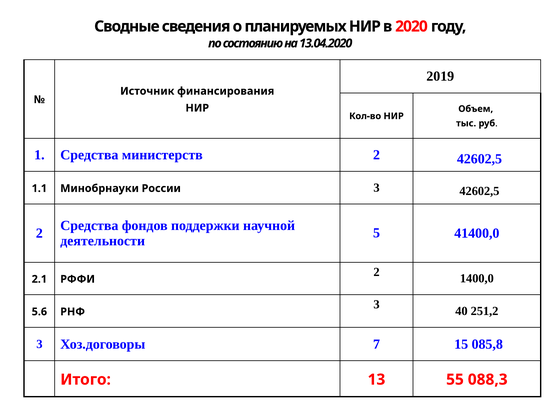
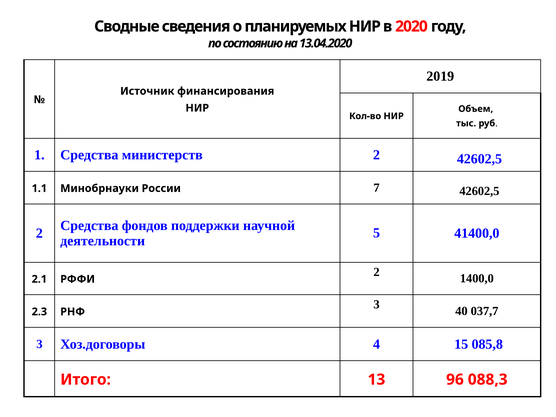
России 3: 3 -> 7 (377, 188)
251,2: 251,2 -> 037,7 (485, 311)
5.6: 5.6 -> 2.3 (39, 312)
7: 7 -> 4 (376, 344)
55: 55 -> 96 (455, 380)
